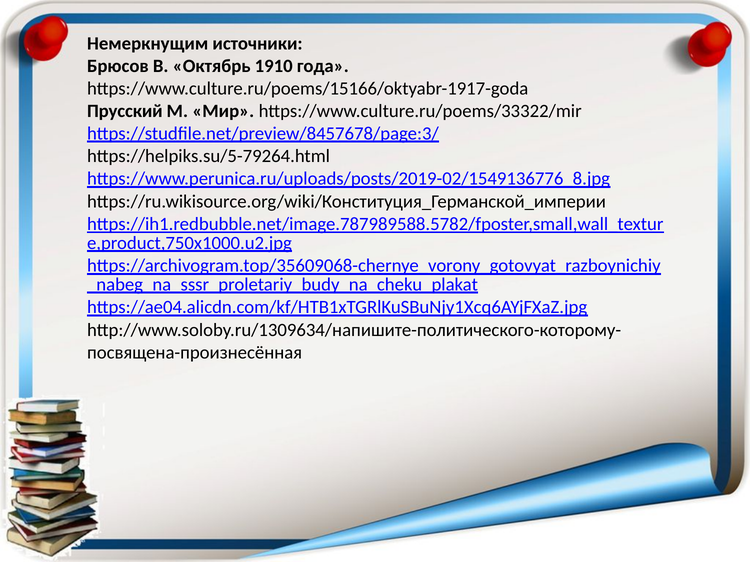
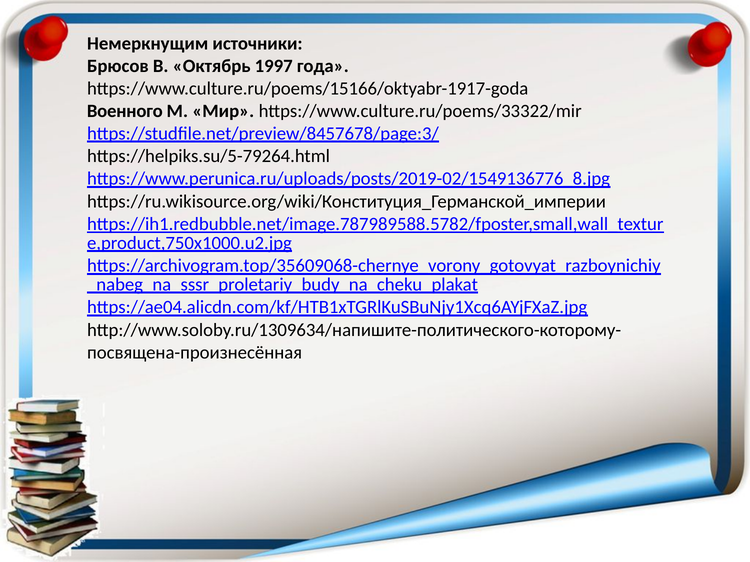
1910: 1910 -> 1997 (274, 66)
Прусский: Прусский -> Военного (125, 111)
